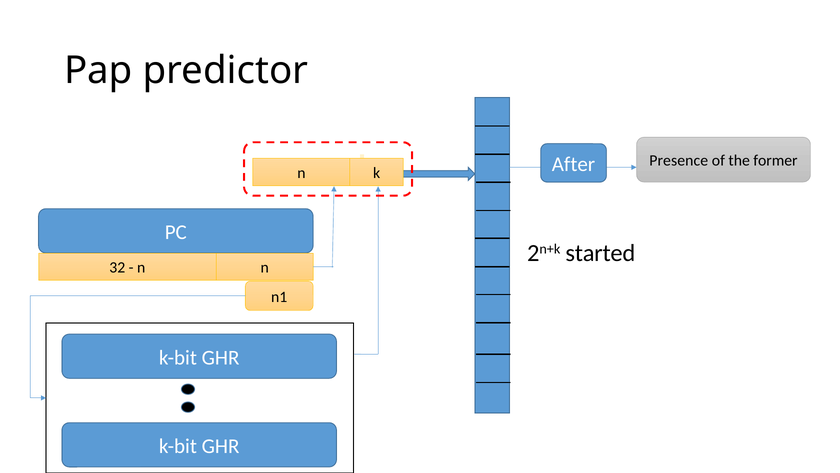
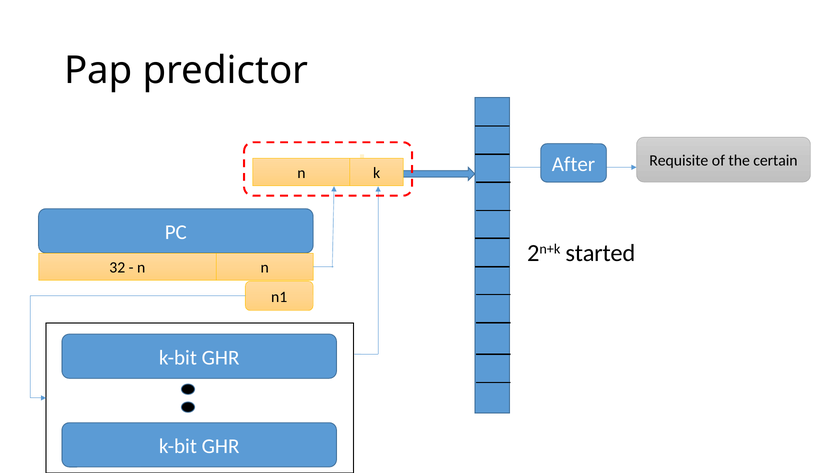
Presence: Presence -> Requisite (679, 161)
former: former -> certain (775, 161)
